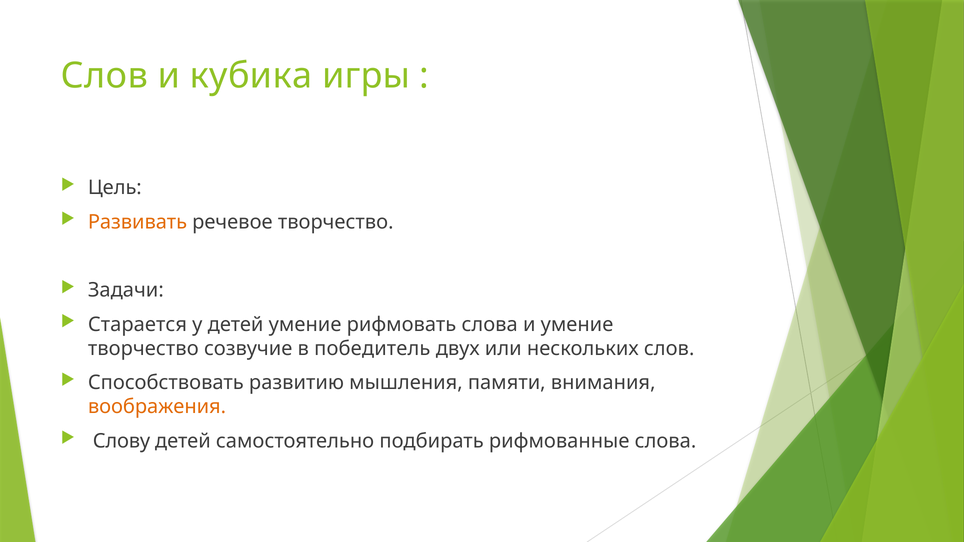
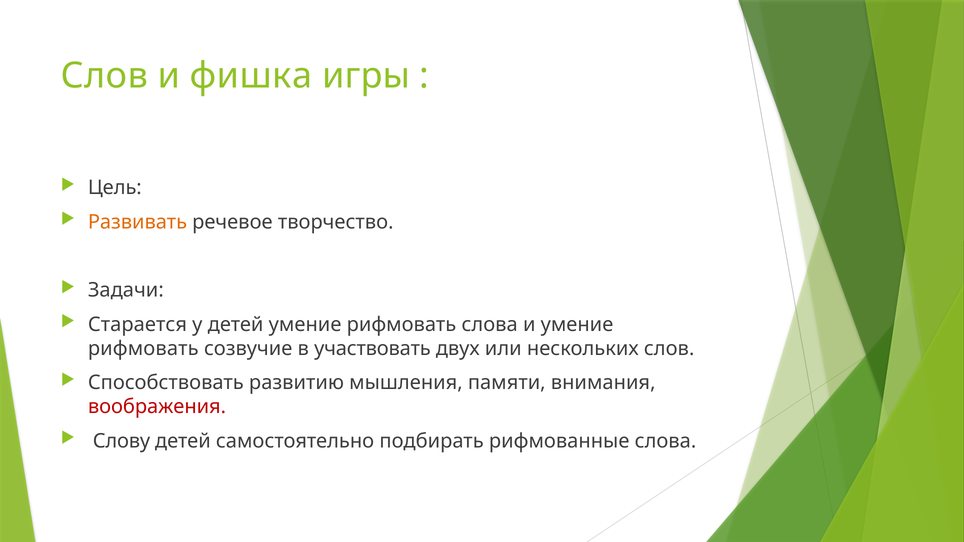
кубика: кубика -> фишка (251, 76)
творчество: творчество -> рифмовать (143, 349)
победитель: победитель -> участвовать (372, 349)
воображения colour: orange -> red (157, 407)
